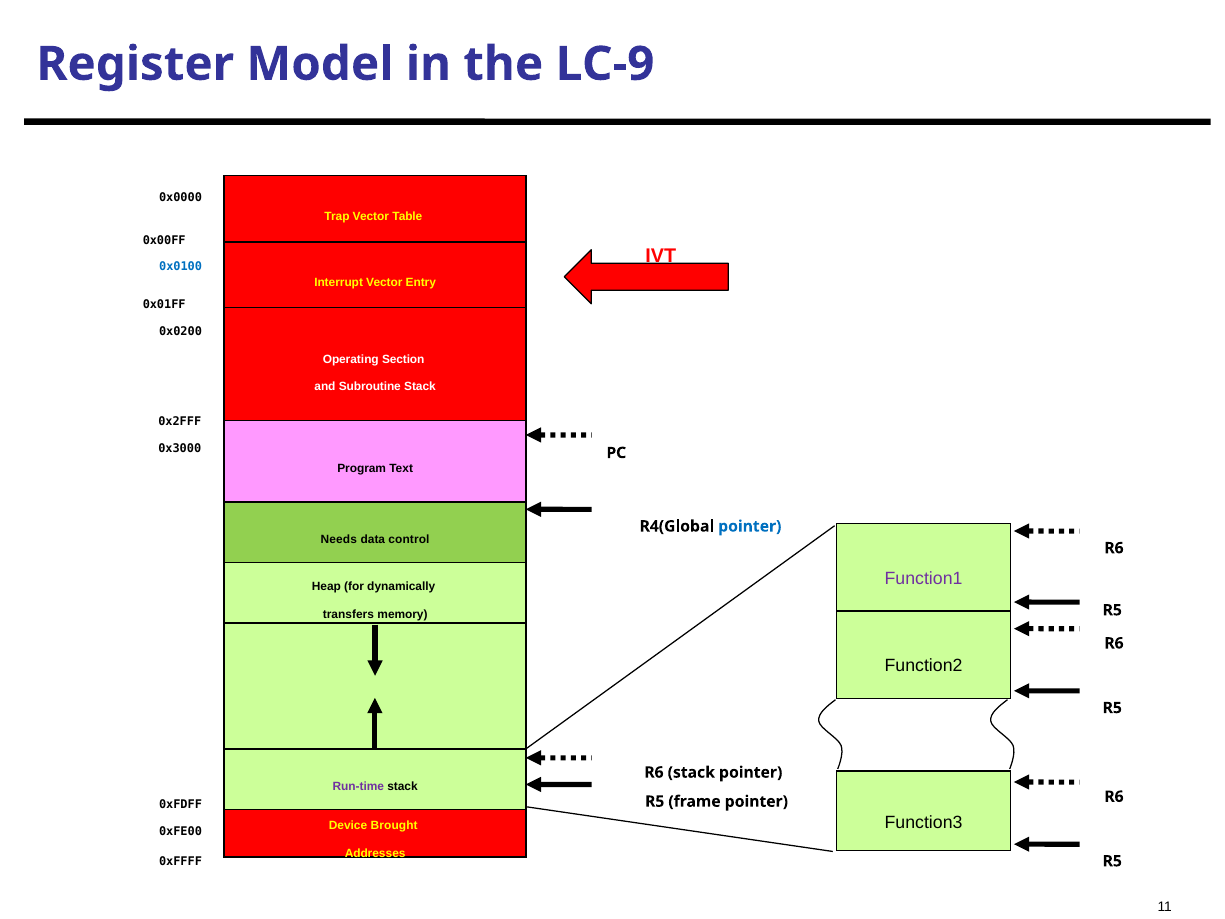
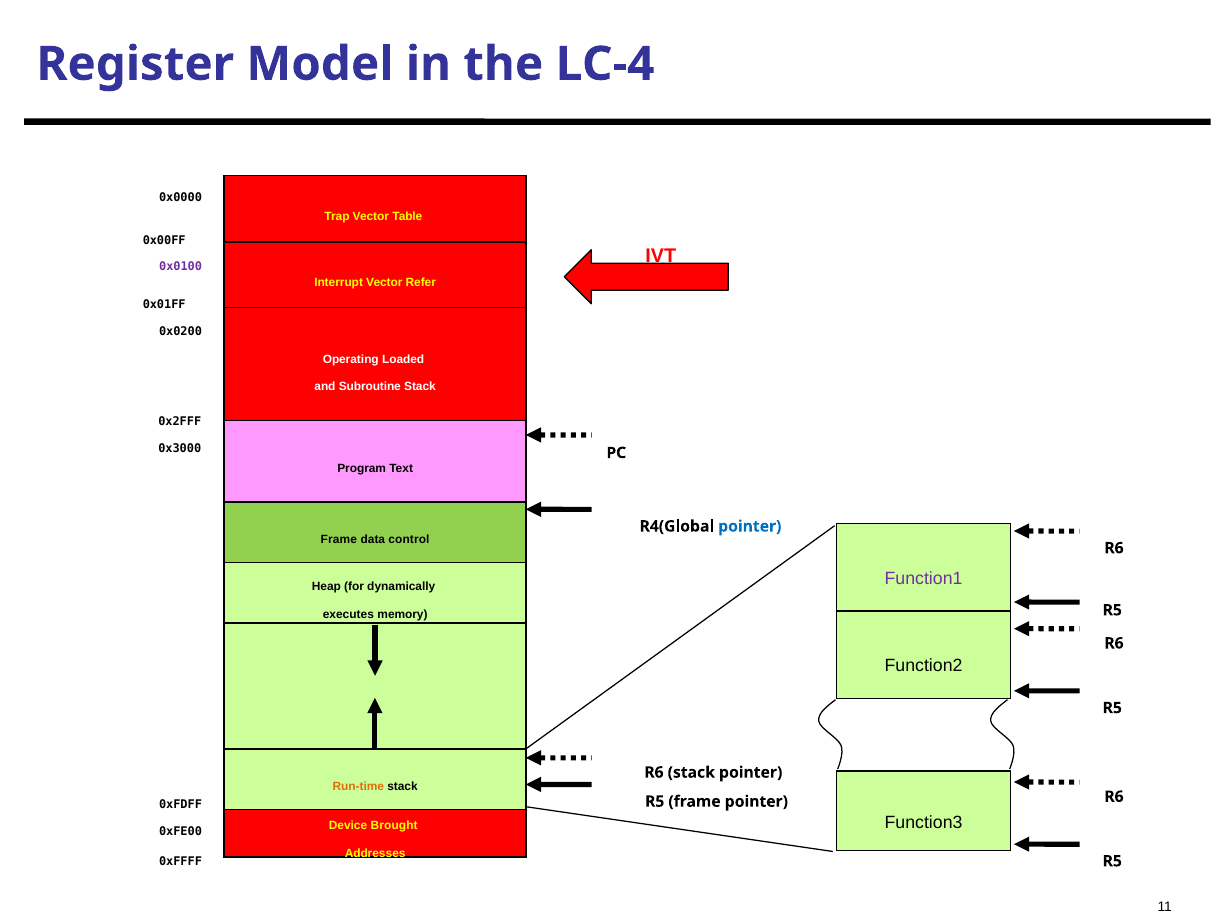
LC-9: LC-9 -> LC-4 (605, 64)
0x0100 colour: blue -> purple (181, 267)
Entry: Entry -> Refer (421, 283)
Section: Section -> Loaded (403, 359)
Needs: Needs -> Frame (339, 540)
transfers: transfers -> executes (348, 614)
Run-time colour: purple -> orange (358, 787)
